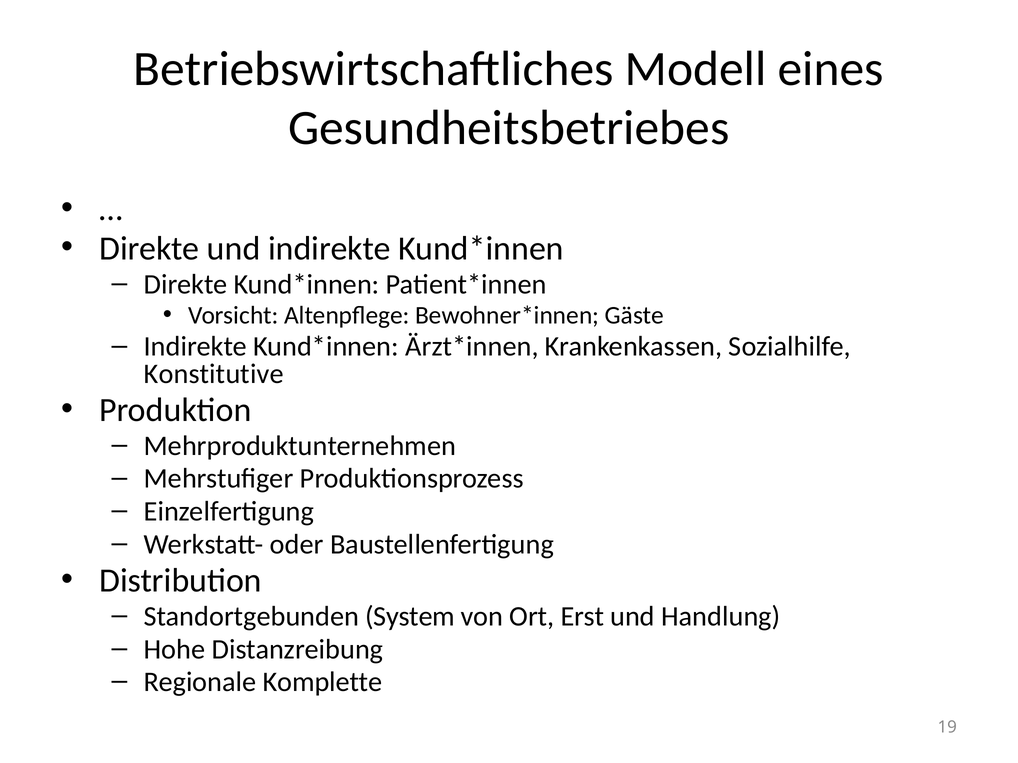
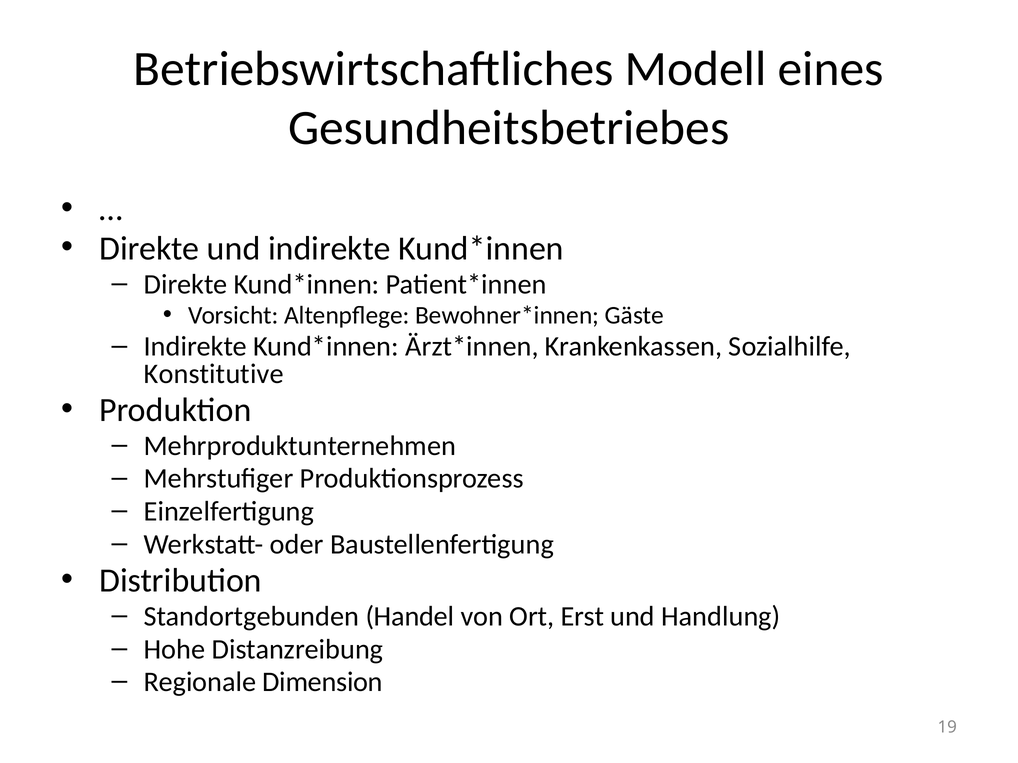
System: System -> Handel (410, 617)
Komplette: Komplette -> Dimension (323, 682)
